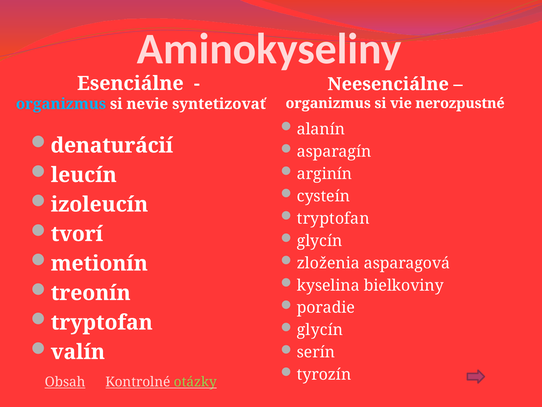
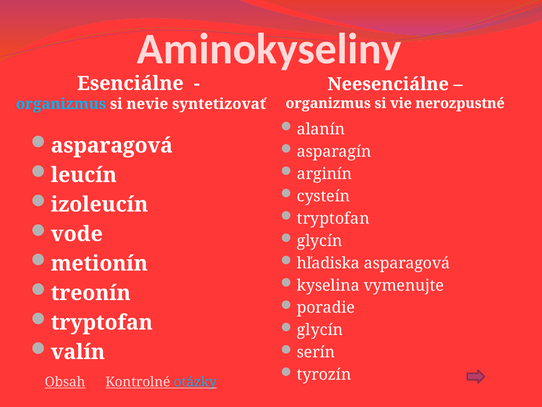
denaturácií: denaturácií -> asparagová (112, 145)
tvorí: tvorí -> vode (77, 234)
zloženia: zloženia -> hľadiska (328, 263)
bielkoviny: bielkoviny -> vymenujte (404, 285)
otázky colour: light green -> light blue (195, 381)
